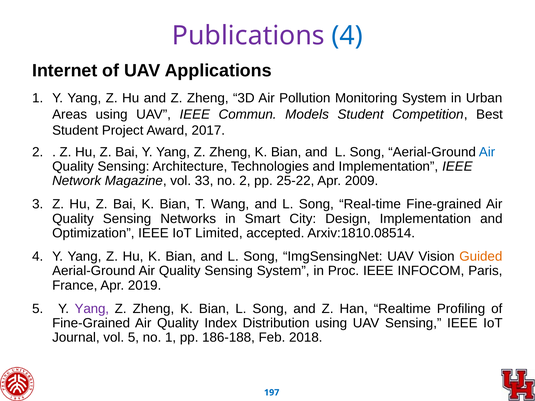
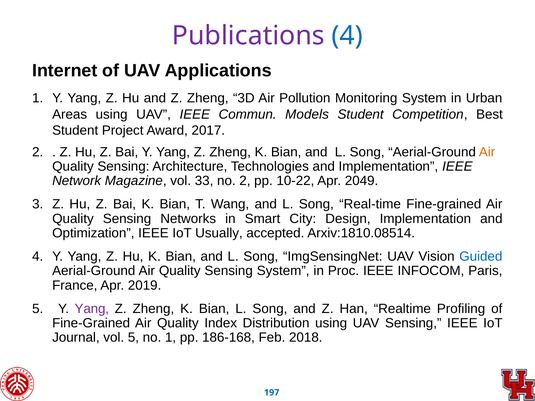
Air colour: blue -> orange (487, 152)
25-22: 25-22 -> 10-22 (295, 181)
2009: 2009 -> 2049 (362, 181)
Limited: Limited -> Usually (219, 233)
Guided colour: orange -> blue (481, 257)
186-188: 186-188 -> 186-168 (228, 338)
